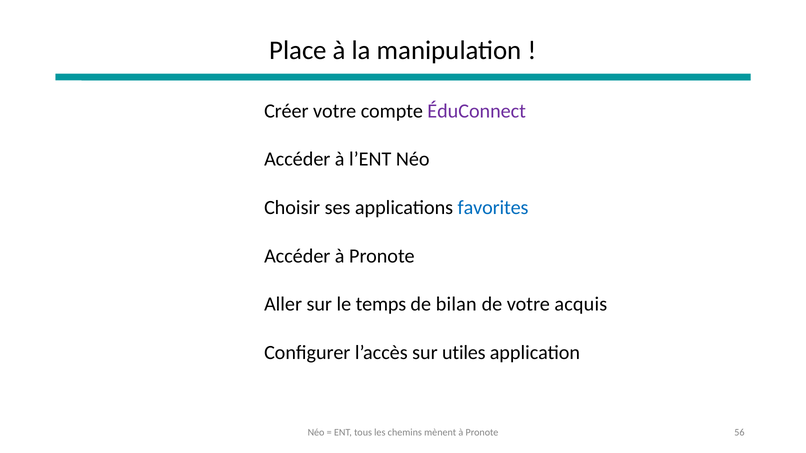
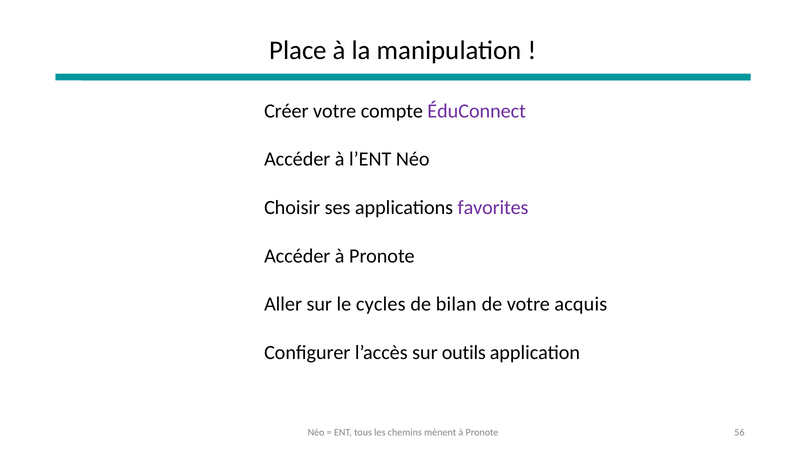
favorites colour: blue -> purple (493, 208)
temps: temps -> cycles (381, 304)
utiles: utiles -> outils (464, 353)
